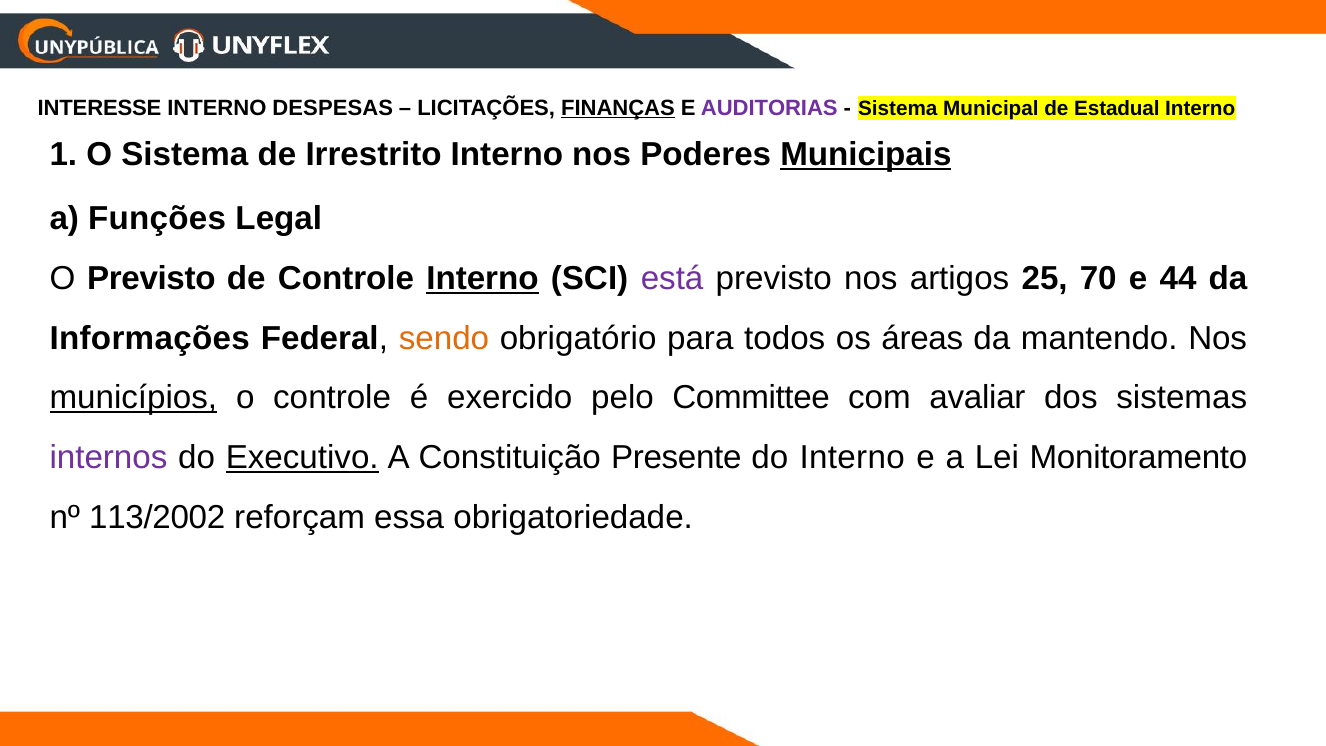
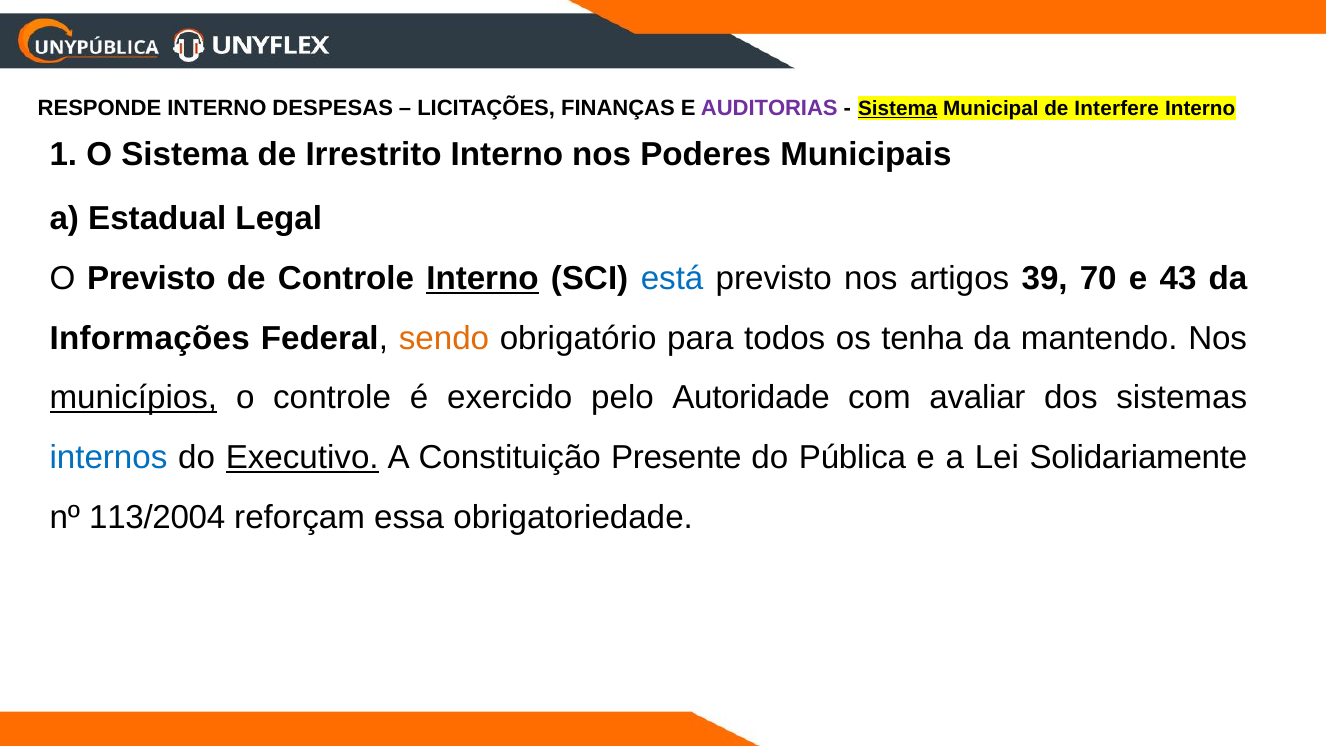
INTERESSE: INTERESSE -> RESPONDE (99, 108)
FINANÇAS underline: present -> none (618, 108)
Sistema underline: none -> present (898, 108)
Estadual: Estadual -> Interfere (1117, 108)
Municipais underline: present -> none (866, 155)
Funções: Funções -> Estadual (157, 219)
está colour: purple -> blue (672, 278)
25: 25 -> 39 (1045, 278)
44: 44 -> 43 (1178, 278)
áreas: áreas -> tenha (922, 338)
Committee: Committee -> Autoridade (751, 398)
internos colour: purple -> blue (108, 457)
do Interno: Interno -> Pública (852, 457)
Monitoramento: Monitoramento -> Solidariamente (1138, 457)
113/2002: 113/2002 -> 113/2004 (157, 517)
